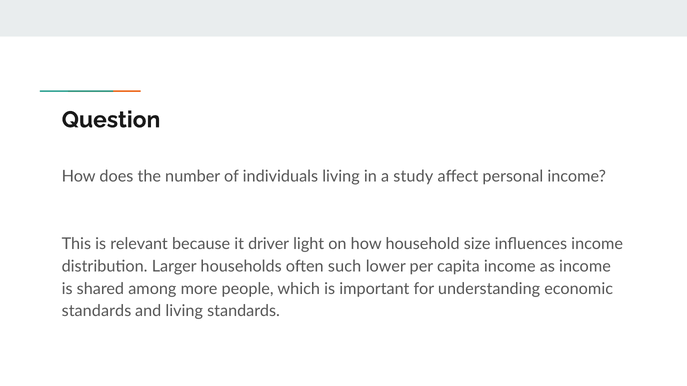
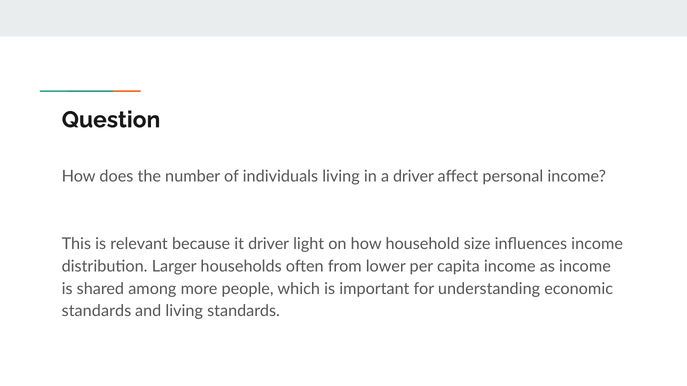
a study: study -> driver (413, 177)
such: such -> from (345, 267)
